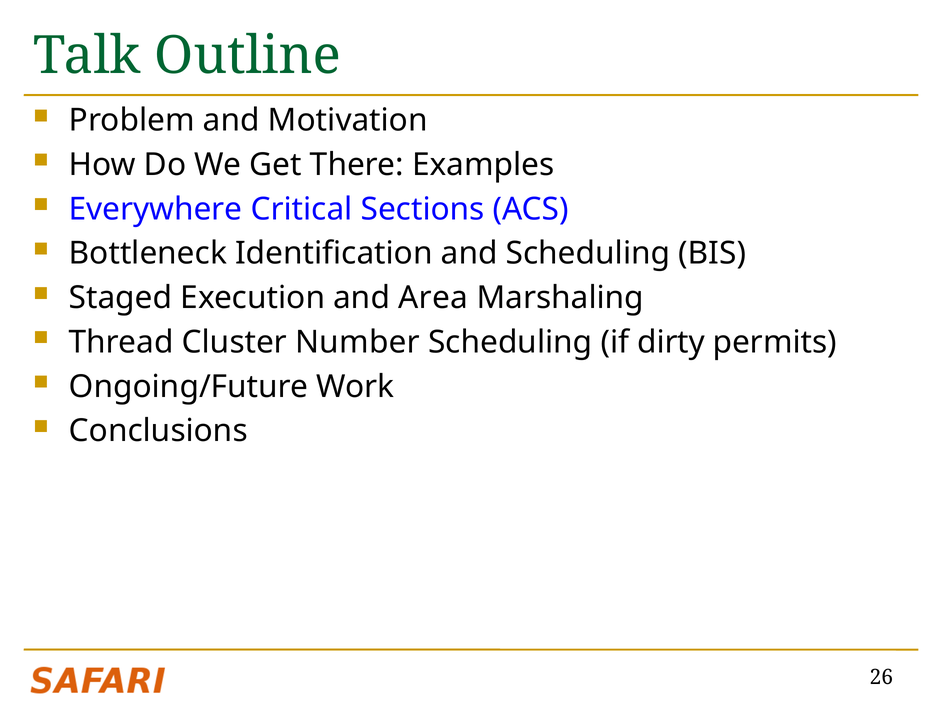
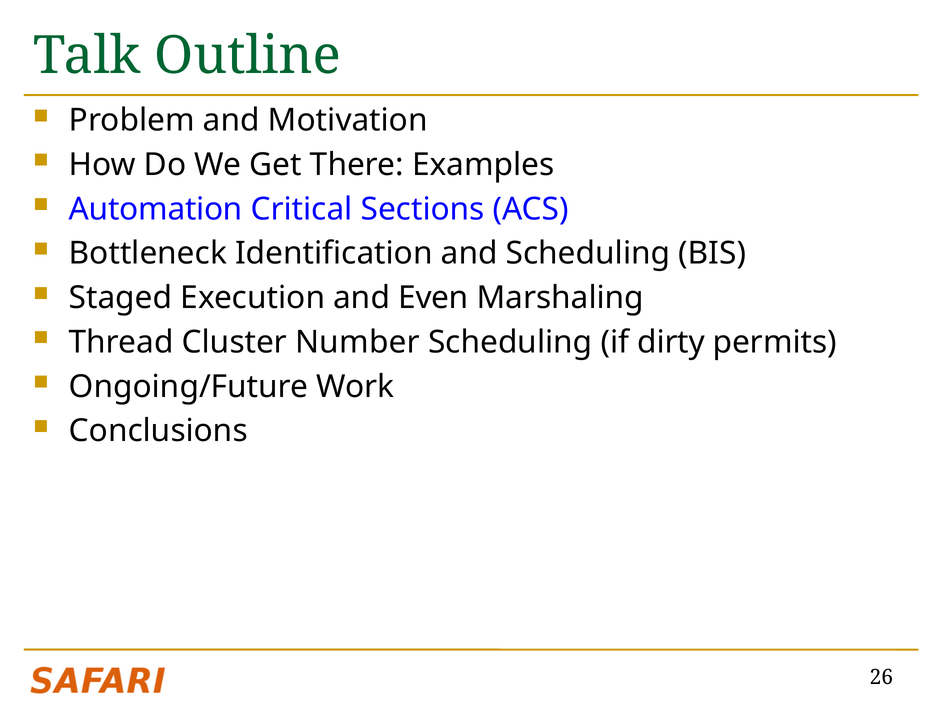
Everywhere: Everywhere -> Automation (156, 209)
Area: Area -> Even (433, 298)
